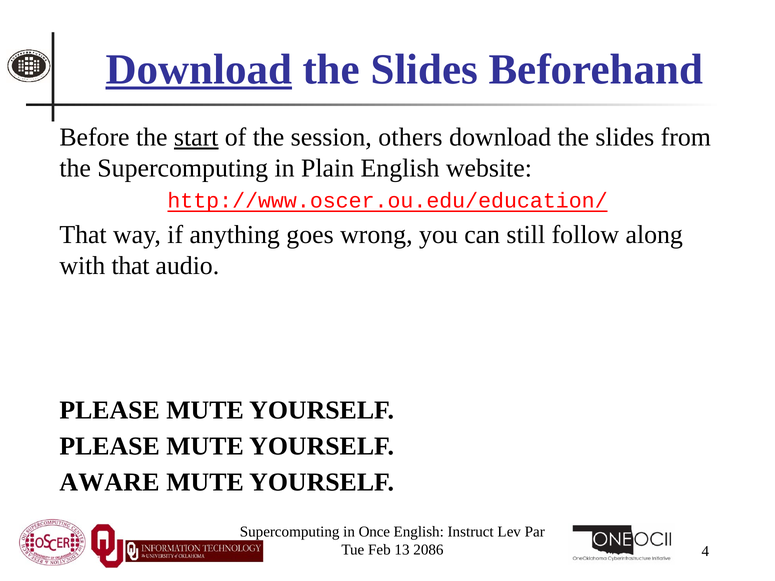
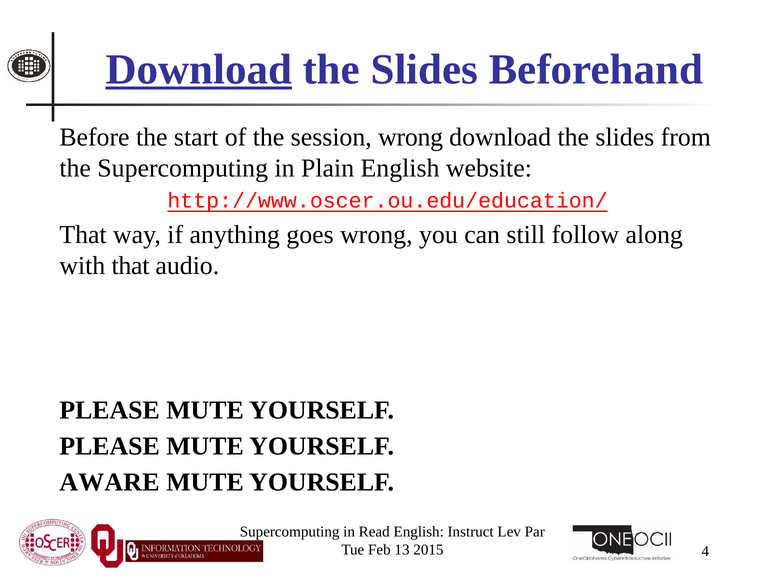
start underline: present -> none (196, 137)
session others: others -> wrong (411, 137)
Once: Once -> Read (374, 532)
2086: 2086 -> 2015 (428, 550)
